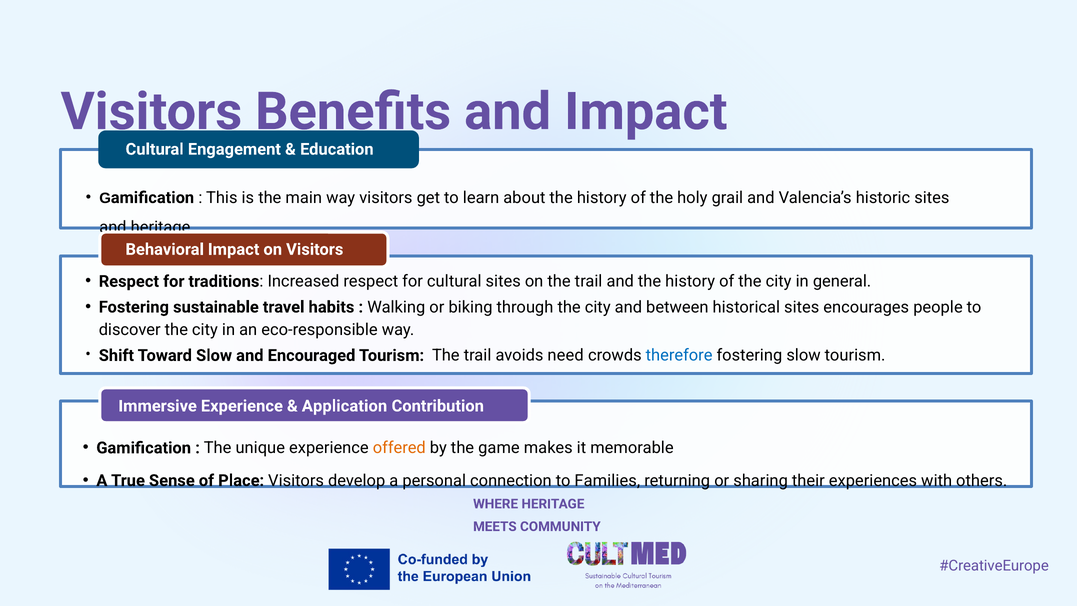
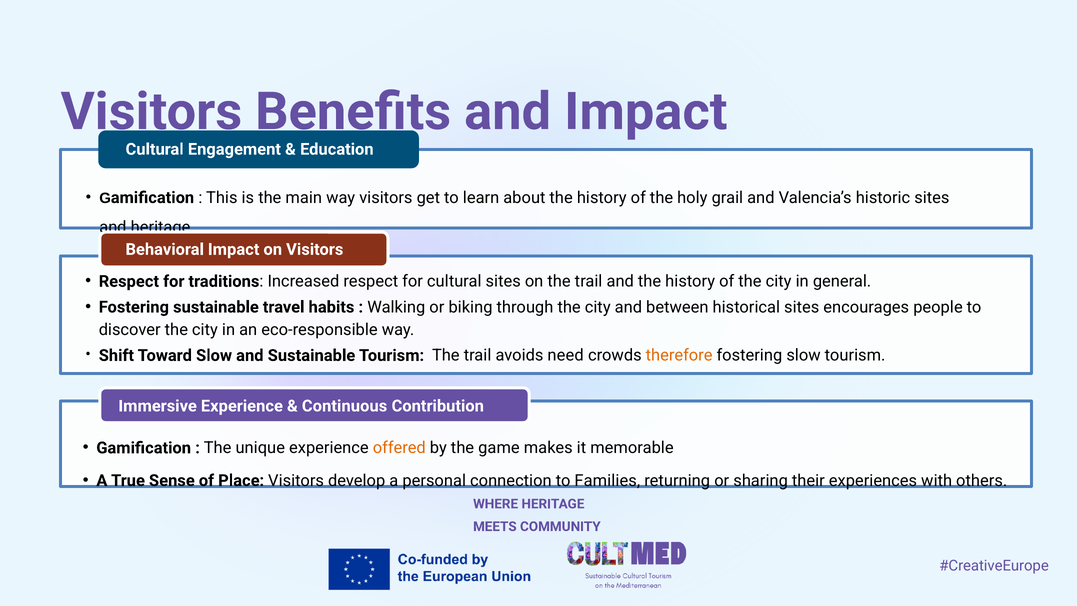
and Encouraged: Encouraged -> Sustainable (311, 355)
therefore colour: blue -> orange (679, 355)
Application: Application -> Continuous (345, 406)
